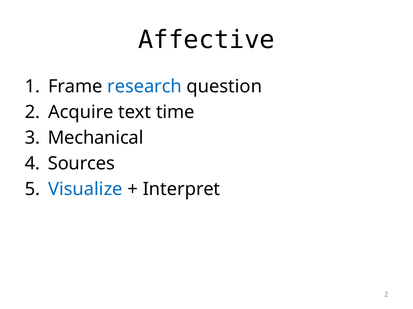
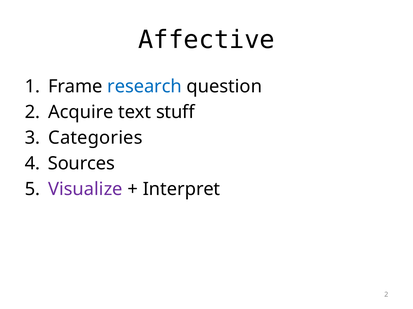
time: time -> stuff (175, 112)
Mechanical: Mechanical -> Categories (95, 138)
Visualize colour: blue -> purple (85, 189)
